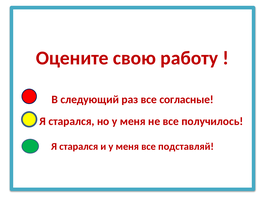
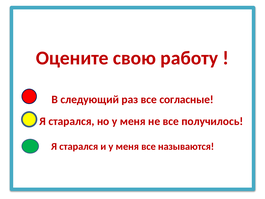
подставляй: подставляй -> называются (186, 146)
